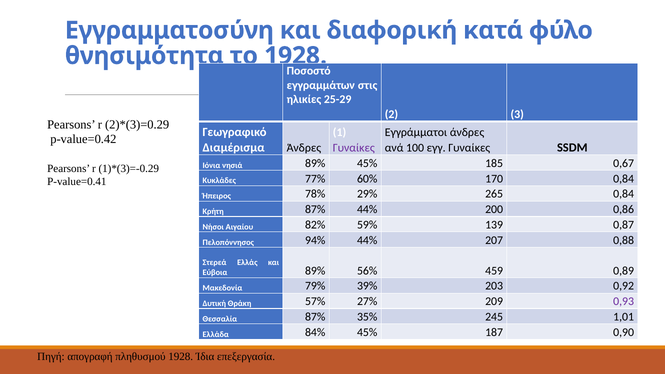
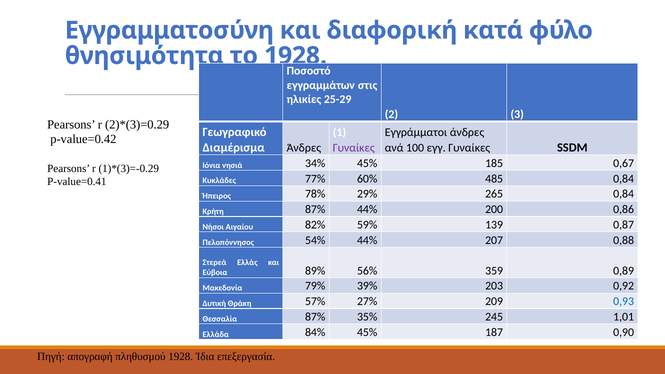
νησιά 89%: 89% -> 34% (315, 163)
170: 170 -> 485 (494, 179)
94%: 94% -> 54% (315, 240)
459: 459 -> 359 (494, 271)
0,93 colour: purple -> blue (624, 302)
